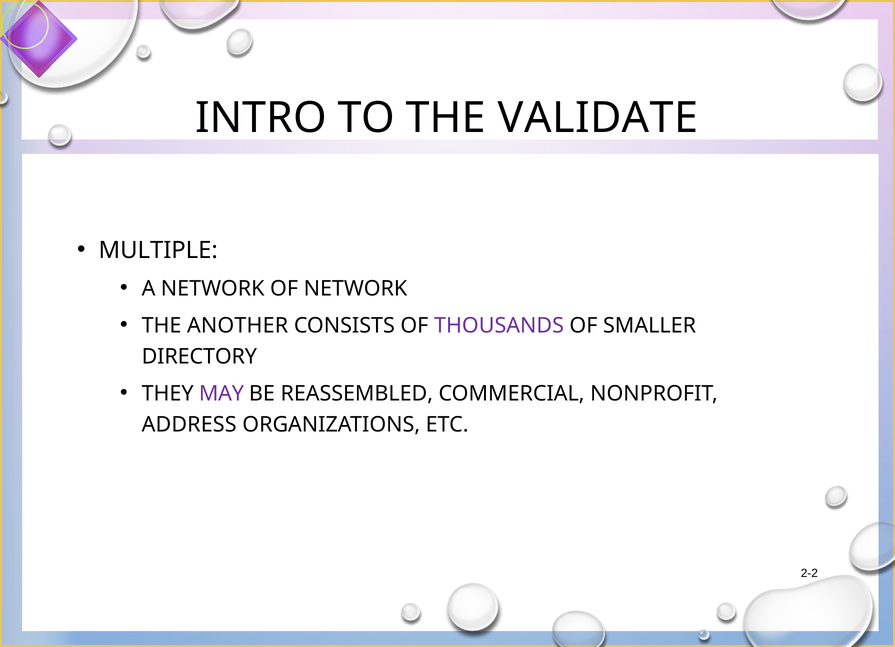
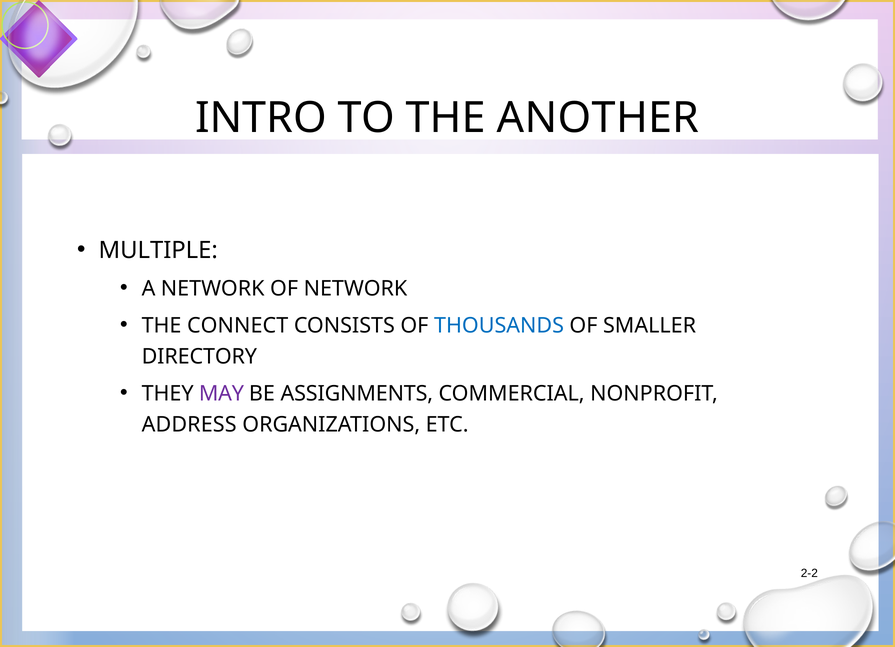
VALIDATE: VALIDATE -> ANOTHER (598, 118)
ANOTHER: ANOTHER -> CONNECT (238, 325)
THOUSANDS colour: purple -> blue (499, 325)
REASSEMBLED: REASSEMBLED -> ASSIGNMENTS (357, 393)
